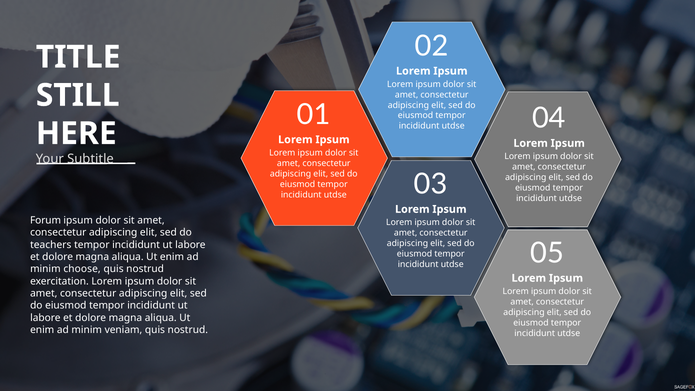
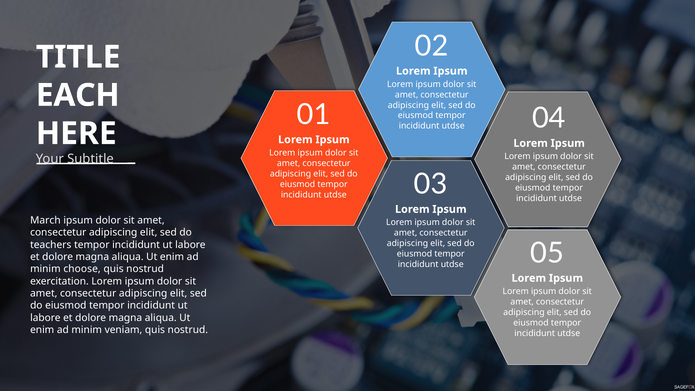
STILL: STILL -> EACH (78, 95)
Forum: Forum -> March (45, 220)
